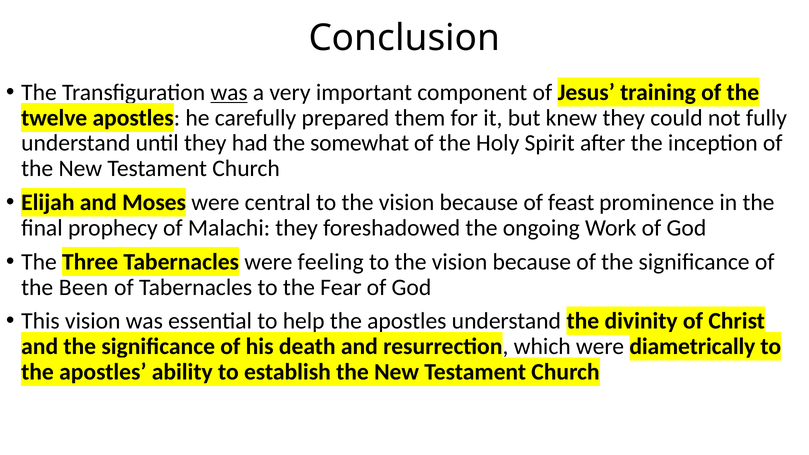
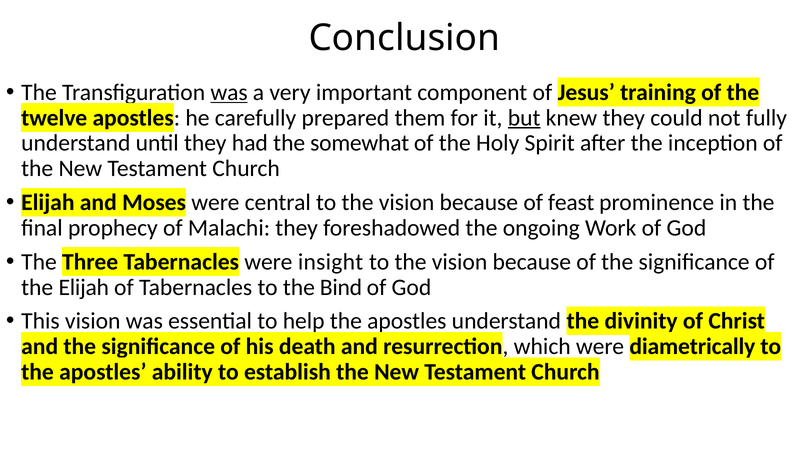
but underline: none -> present (524, 118)
feeling: feeling -> insight (331, 262)
the Been: Been -> Elijah (84, 287)
Fear: Fear -> Bind (341, 287)
